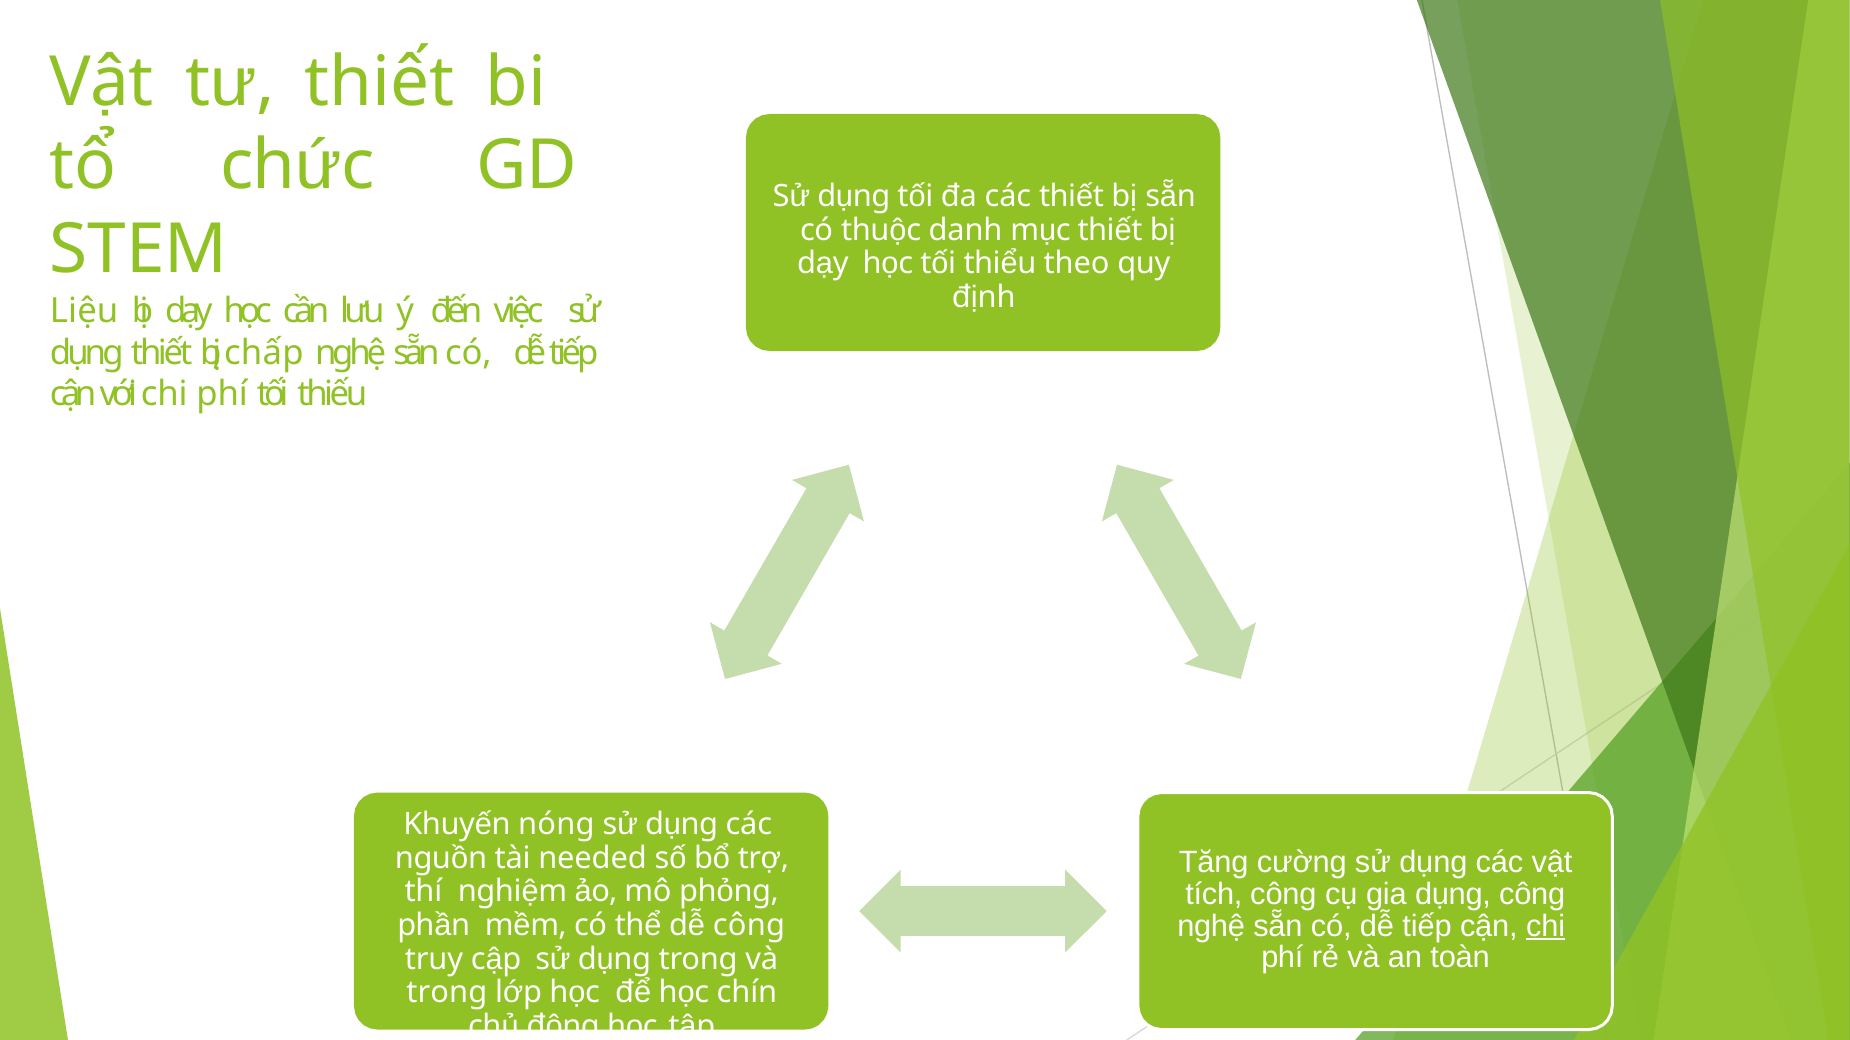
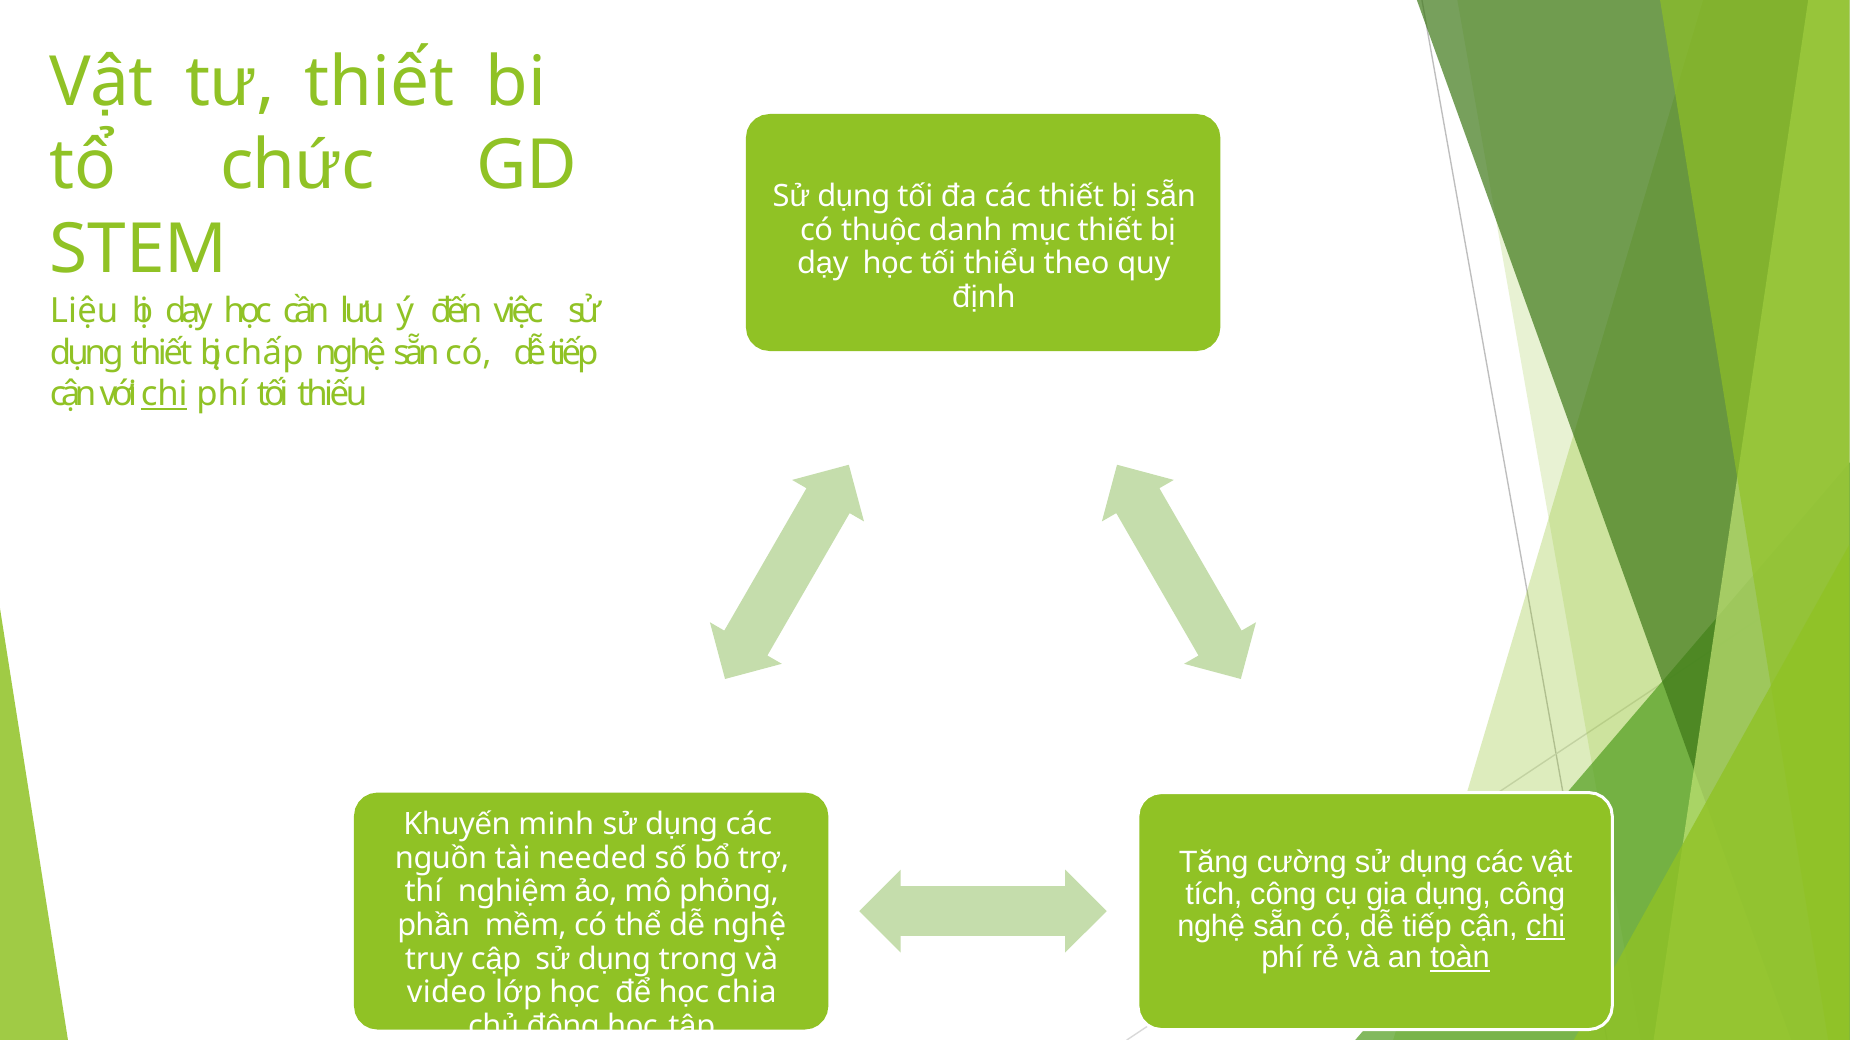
chi underline: none -> present (164, 394)
nóng: nóng -> minh (556, 825)
công: công -> nghệ (749, 926)
toàn underline: none -> present (1460, 958)
trong: trong -> video (447, 993)
chín: chín -> chia (747, 993)
